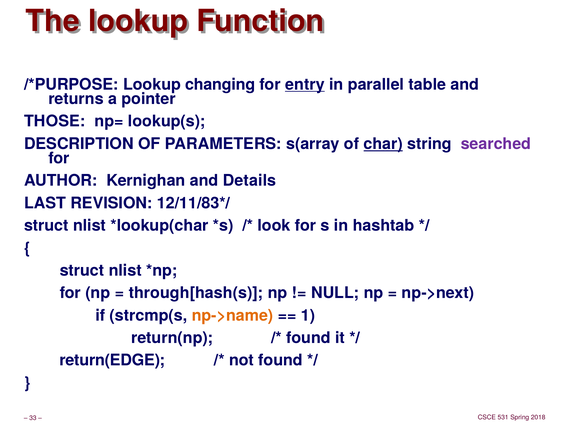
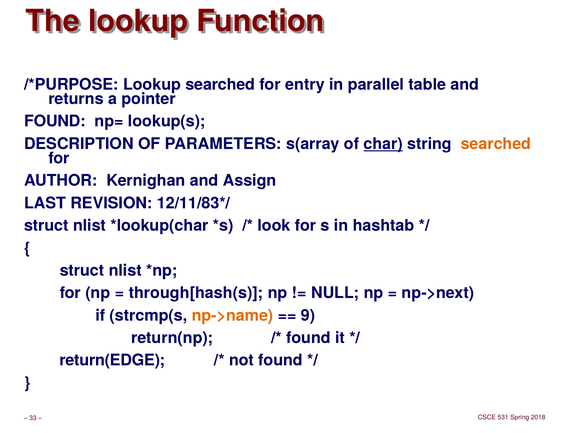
Lookup changing: changing -> searched (220, 84)
entry underline: present -> none (305, 84)
THOSE: THOSE -> FOUND (55, 121)
searched colour: purple -> orange (496, 144)
Details: Details -> Assign (250, 181)
1: 1 -> 9 (308, 315)
